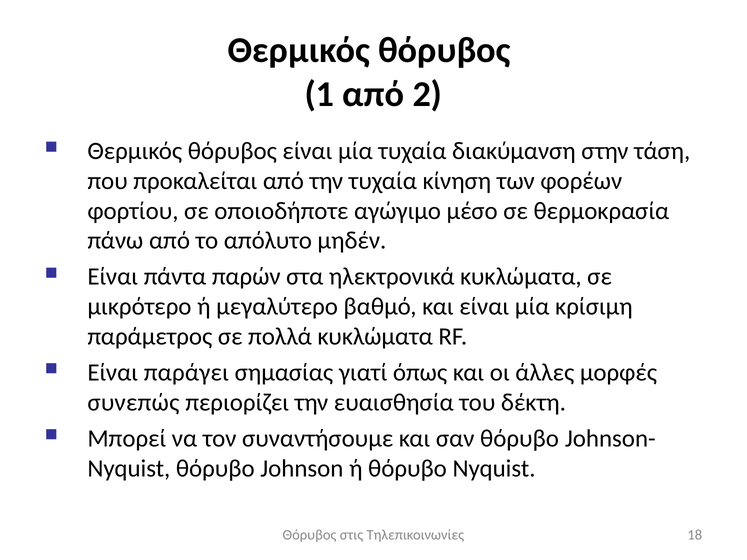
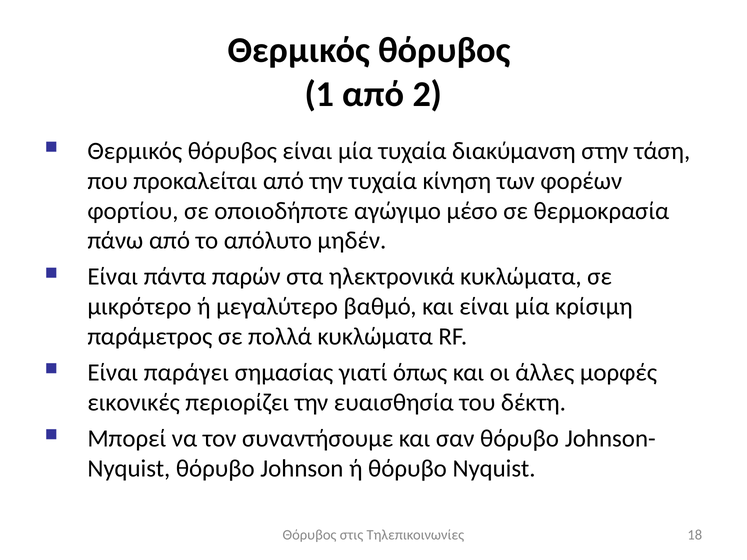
συνεπώς: συνεπώς -> εικονικές (134, 403)
